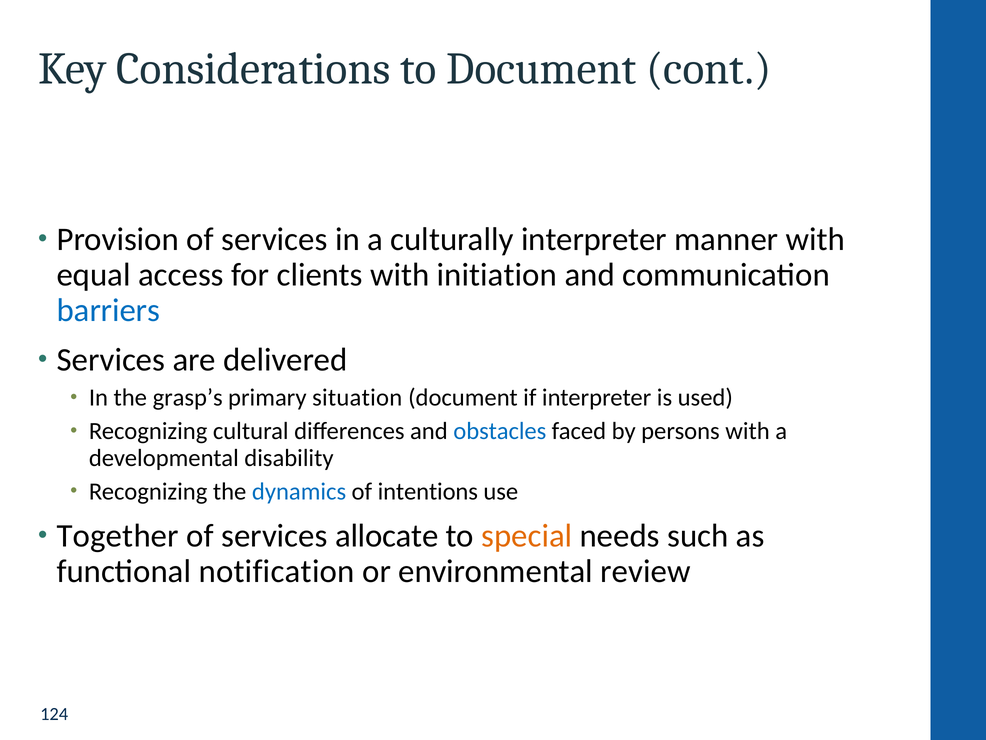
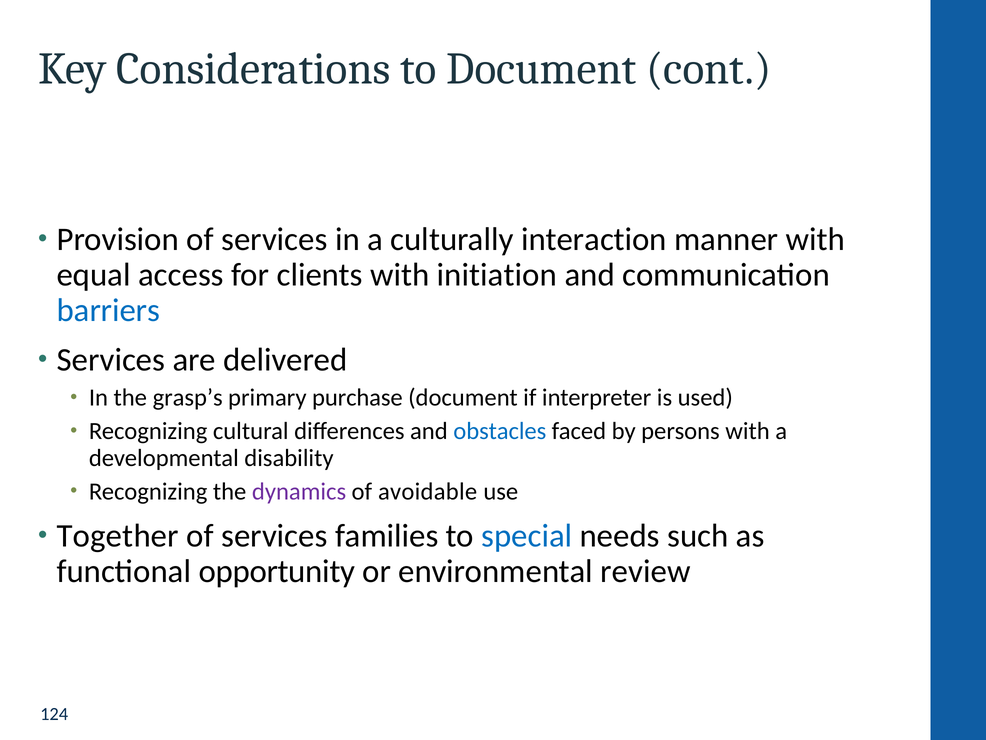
culturally interpreter: interpreter -> interaction (594, 239)
situation: situation -> purchase (357, 397)
dynamics colour: blue -> purple (299, 491)
intentions: intentions -> avoidable (428, 491)
allocate: allocate -> families (387, 536)
special colour: orange -> blue (527, 536)
notification: notification -> opportunity (277, 571)
